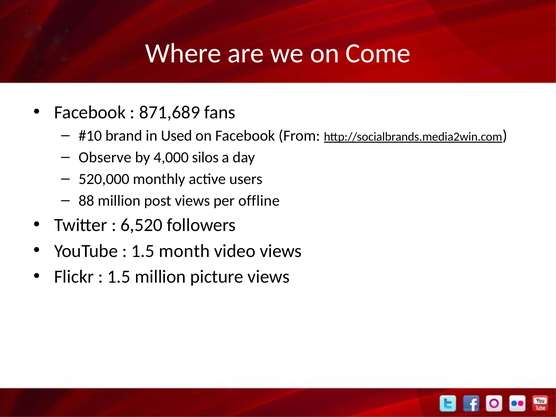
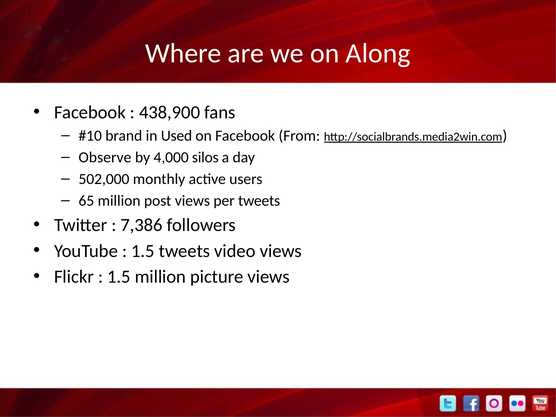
Come: Come -> Along (378, 53)
871,689: 871,689 -> 438,900 (170, 113)
520,000: 520,000 -> 502,000 (104, 179)
88: 88 -> 65 (86, 201)
per offline: offline -> tweets (259, 201)
6,520: 6,520 -> 7,386 (142, 225)
1.5 month: month -> tweets (185, 251)
